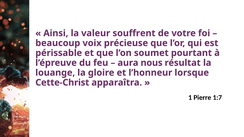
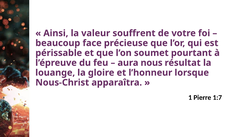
voix: voix -> face (92, 43)
Cette-Christ: Cette-Christ -> Nous-Christ (62, 83)
